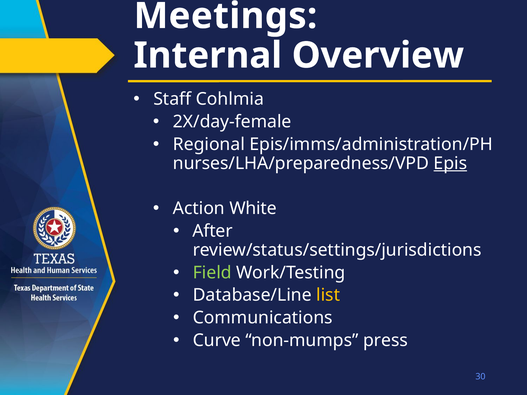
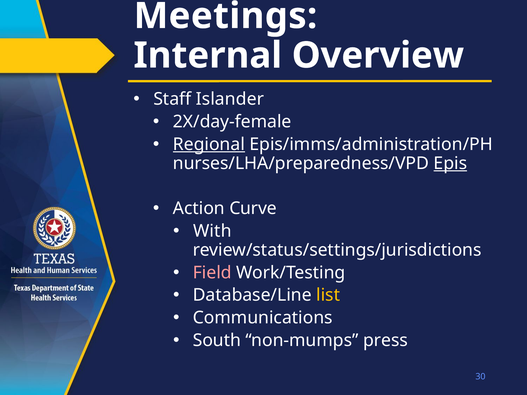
Cohlmia: Cohlmia -> Islander (230, 99)
Regional underline: none -> present (209, 144)
White: White -> Curve (253, 209)
After: After -> With (212, 231)
Field colour: light green -> pink (212, 273)
Curve: Curve -> South (217, 341)
